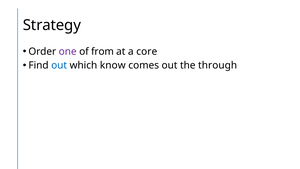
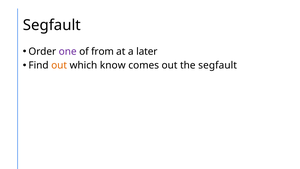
Strategy: Strategy -> Segfault (52, 25)
core: core -> later (147, 51)
out colour: blue -> orange (59, 65)
the through: through -> segfault (218, 65)
